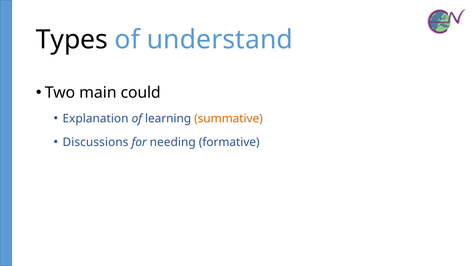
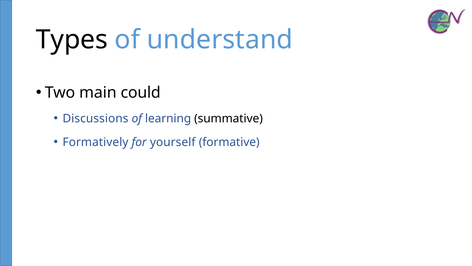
Explanation: Explanation -> Discussions (95, 118)
summative colour: orange -> black (228, 118)
Discussions: Discussions -> Formatively (95, 142)
needing: needing -> yourself (173, 142)
